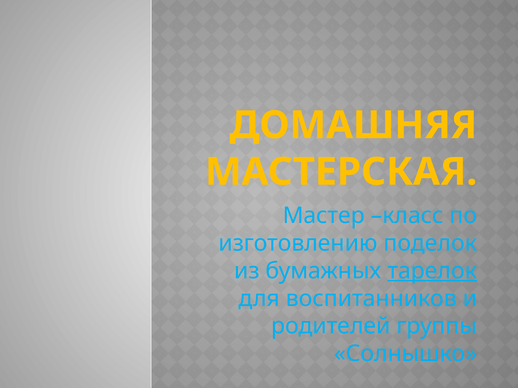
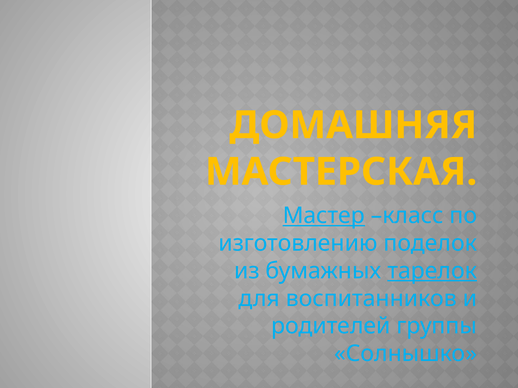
Мастер underline: none -> present (324, 216)
